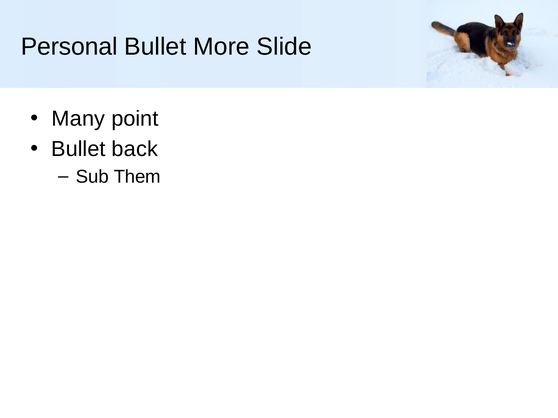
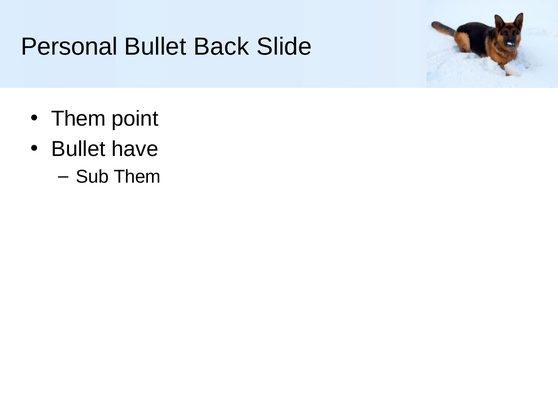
More: More -> Back (221, 47)
Many: Many -> Them (79, 119)
back: back -> have (135, 149)
